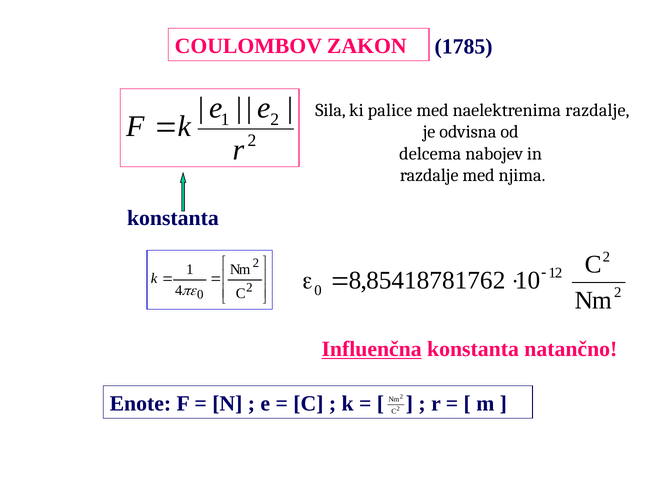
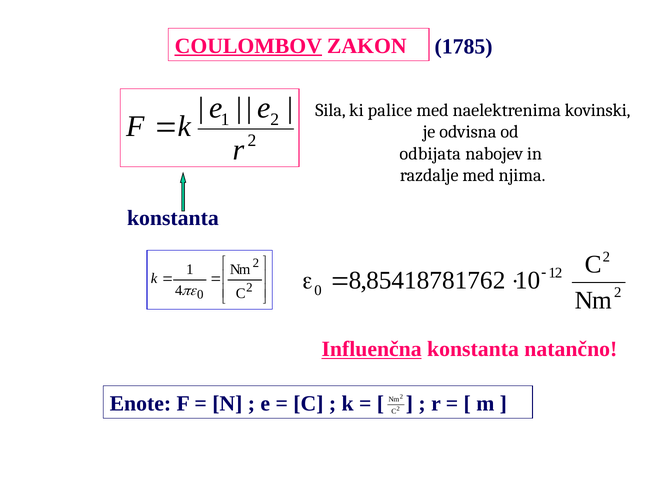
COULOMBOV underline: none -> present (248, 46)
naelektrenima razdalje: razdalje -> kovinski (598, 110)
delcema: delcema -> odbijata (430, 154)
